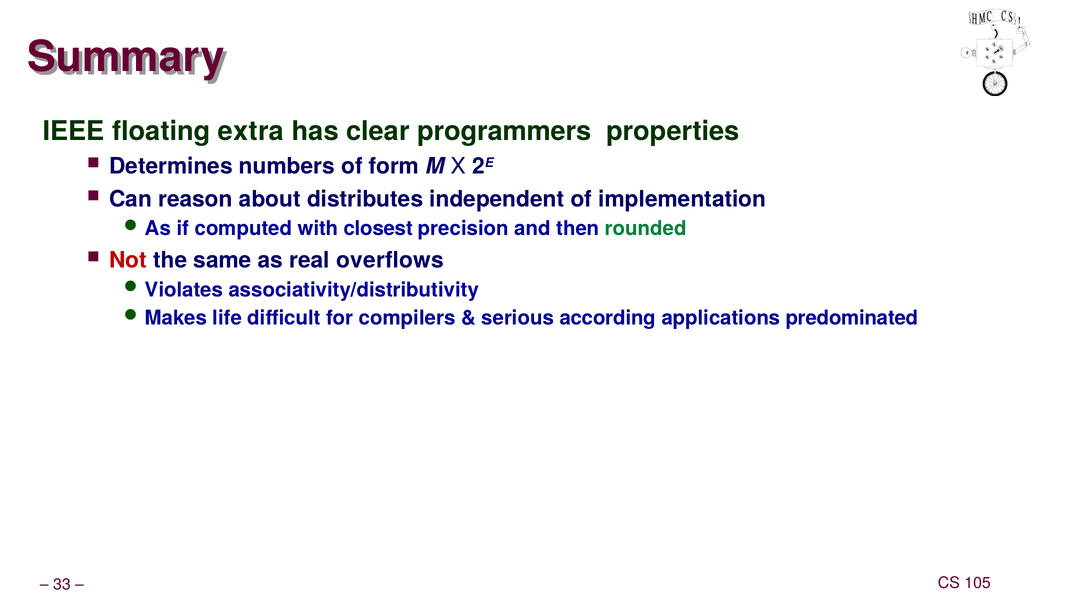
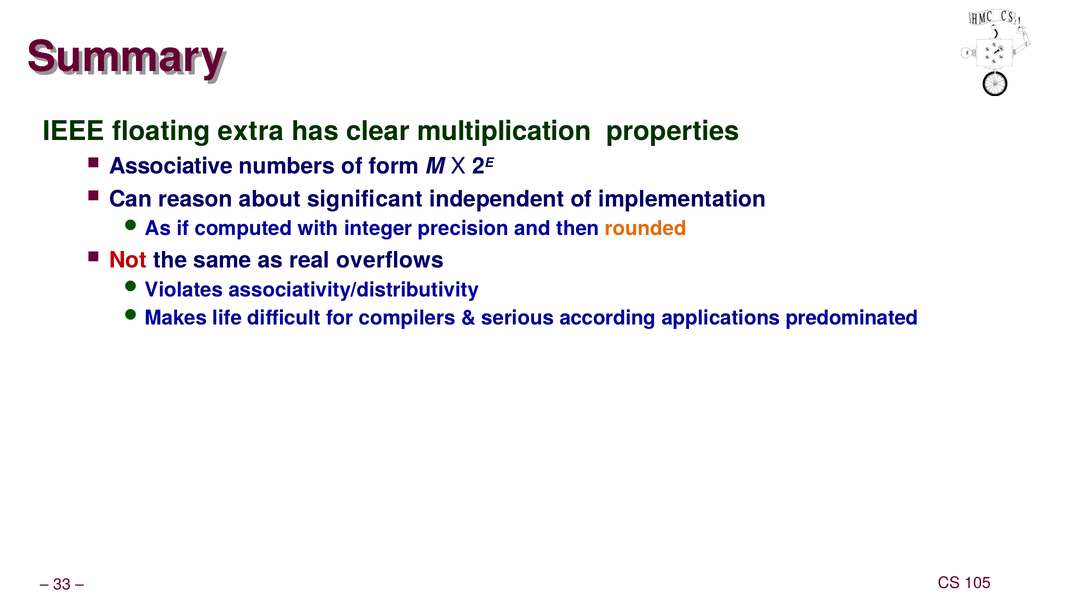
programmers: programmers -> multiplication (504, 131)
Determines: Determines -> Associative (171, 166)
distributes: distributes -> significant (365, 199)
closest: closest -> integer (378, 229)
rounded colour: green -> orange (646, 229)
